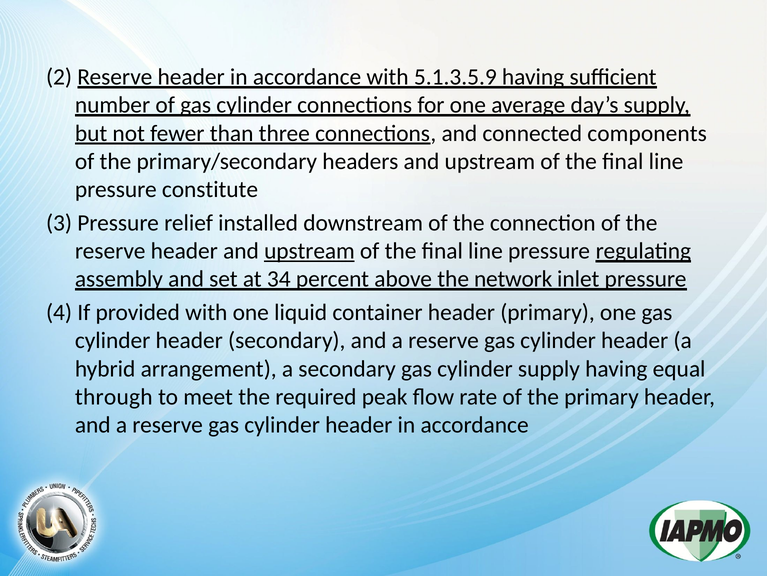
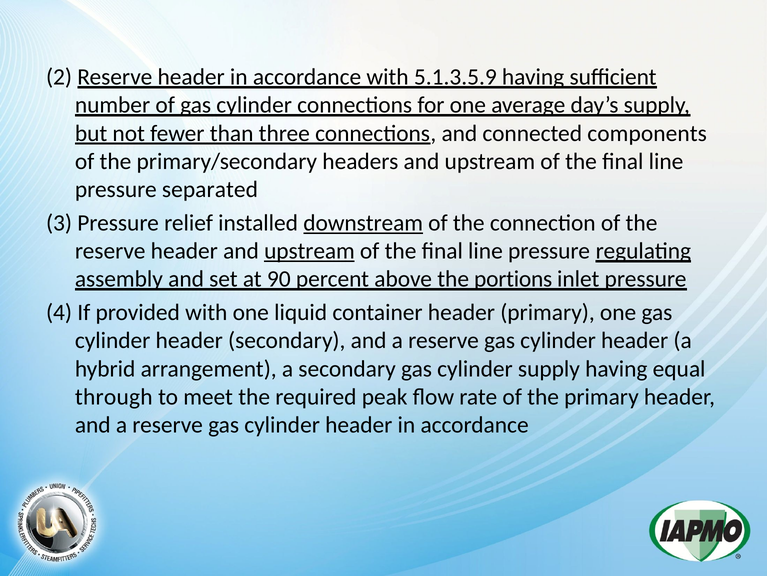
constitute: constitute -> separated (210, 189)
downstream underline: none -> present (363, 223)
34: 34 -> 90 (279, 279)
network: network -> portions (513, 279)
